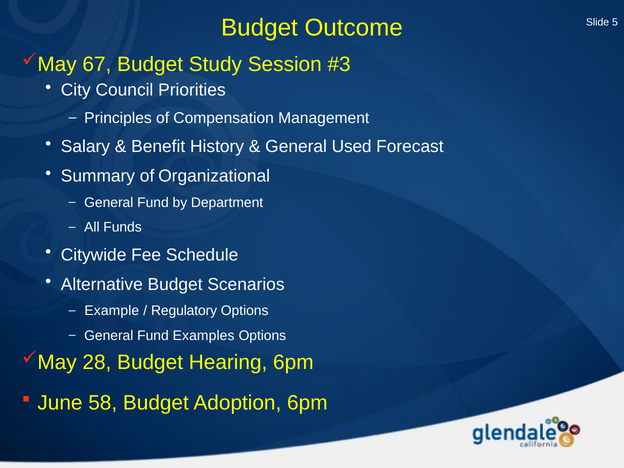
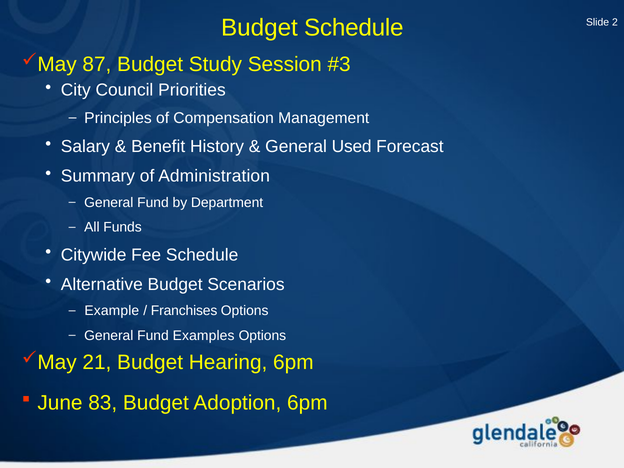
Budget Outcome: Outcome -> Schedule (354, 28)
5: 5 -> 2 (615, 23)
67: 67 -> 87 (97, 64)
Organizational: Organizational -> Administration (214, 176)
Regulatory: Regulatory -> Franchises (184, 311)
28: 28 -> 21 (97, 362)
58: 58 -> 83 (103, 403)
